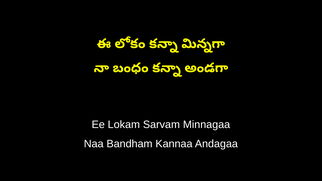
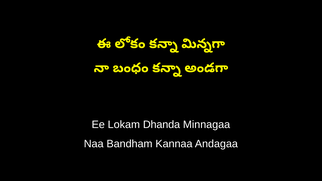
Sarvam: Sarvam -> Dhanda (162, 125)
